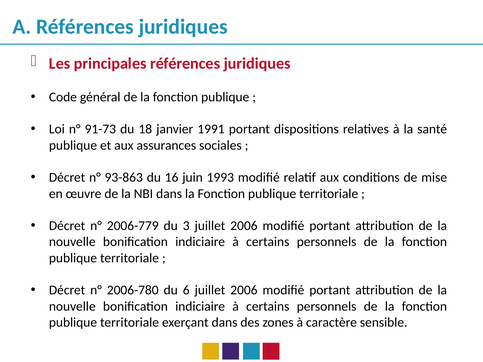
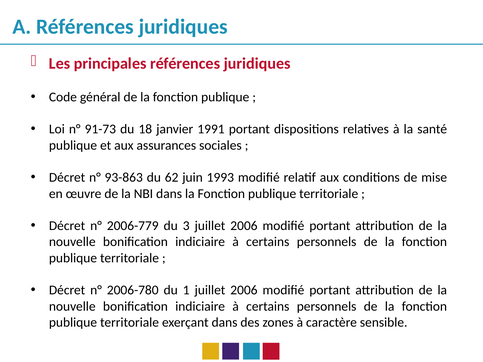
16: 16 -> 62 (172, 178)
6: 6 -> 1 (186, 290)
